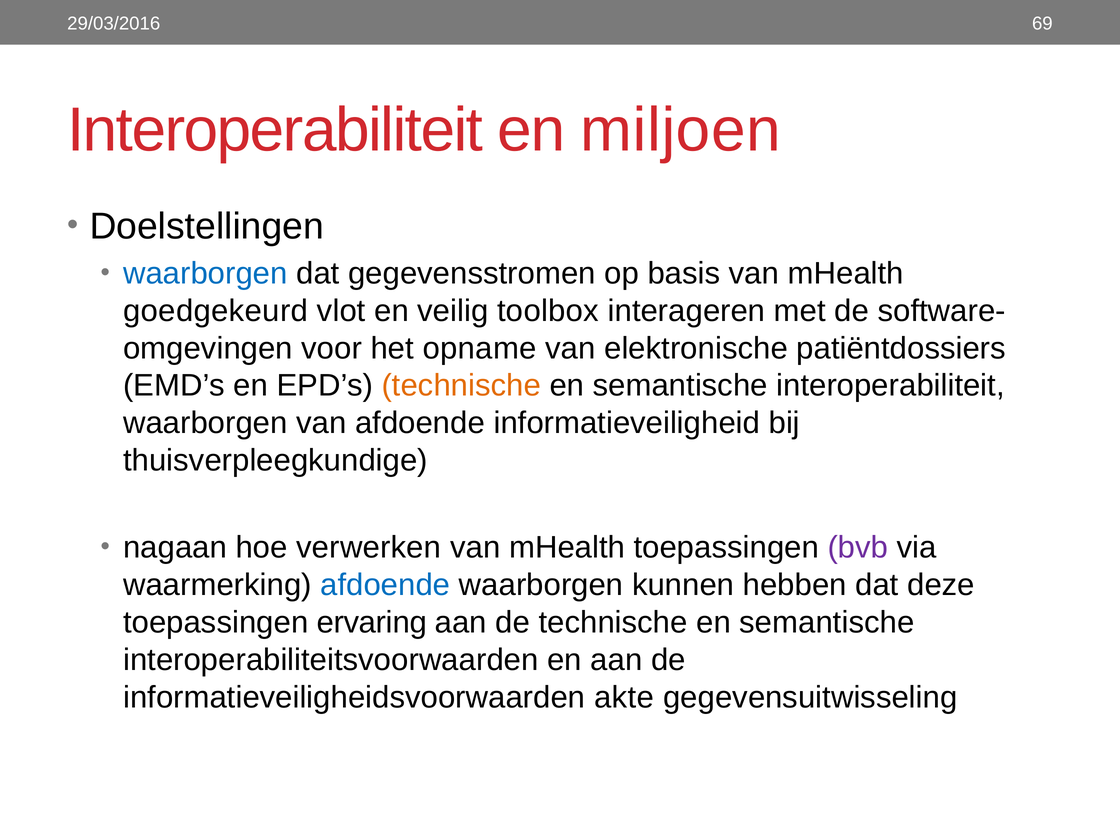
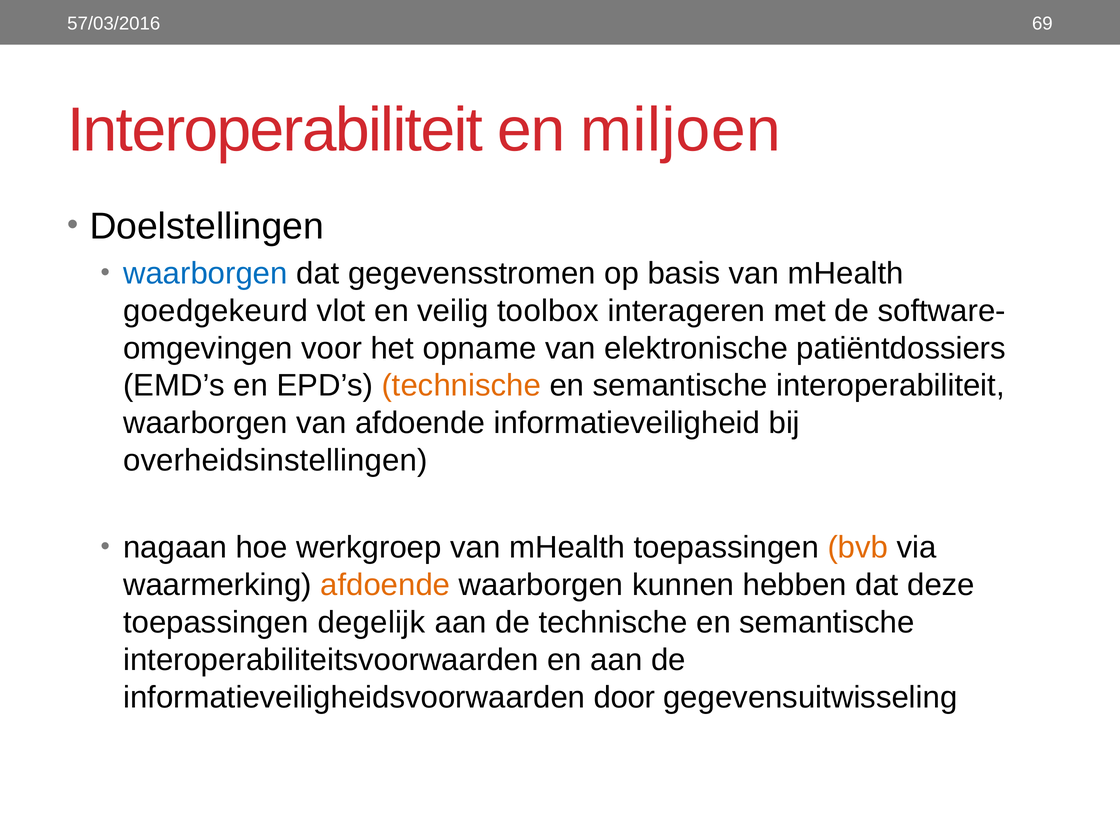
29/03/2016: 29/03/2016 -> 57/03/2016 (114, 24)
thuisverpleegkundige: thuisverpleegkundige -> overheidsinstellingen (275, 460)
verwerken: verwerken -> werkgroep (369, 548)
bvb colour: purple -> orange (858, 548)
afdoende colour: blue -> orange (385, 585)
ervaring: ervaring -> degelijk (371, 622)
akte: akte -> door (624, 697)
